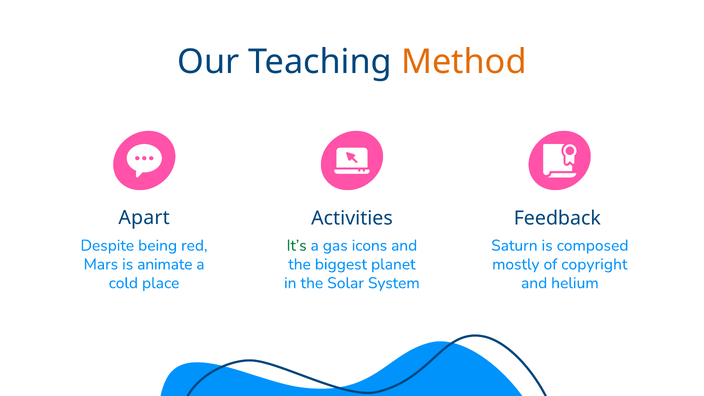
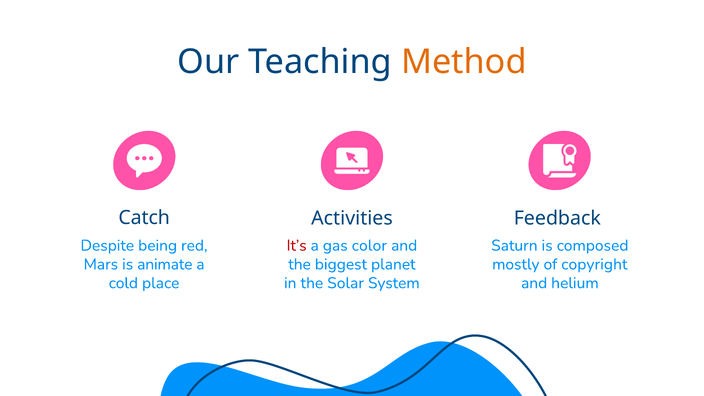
Apart: Apart -> Catch (144, 218)
It’s colour: green -> red (297, 246)
icons: icons -> color (369, 246)
